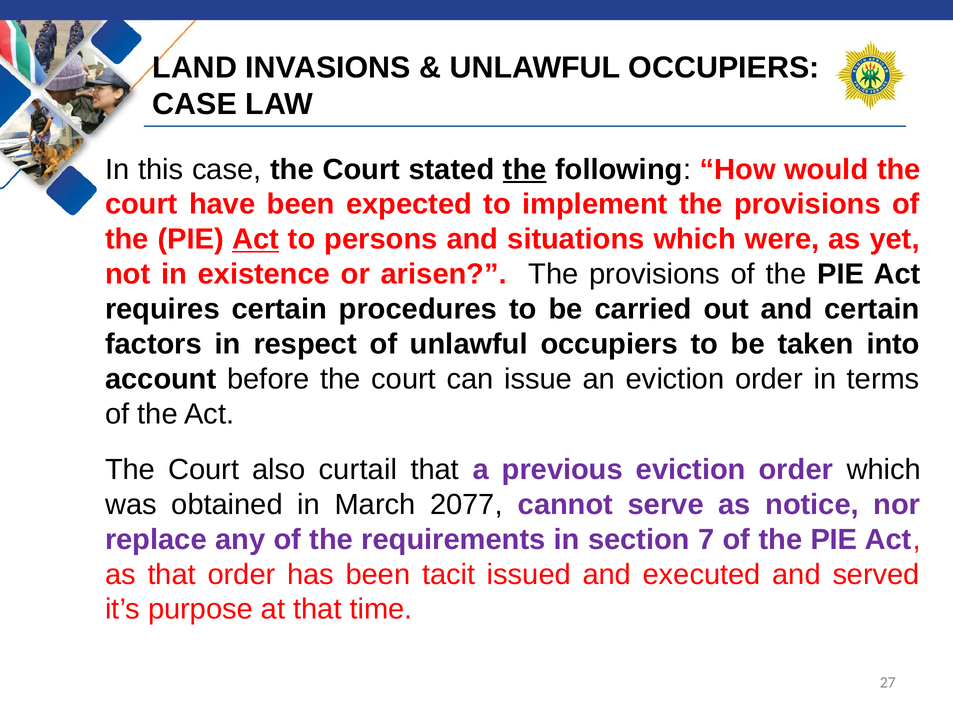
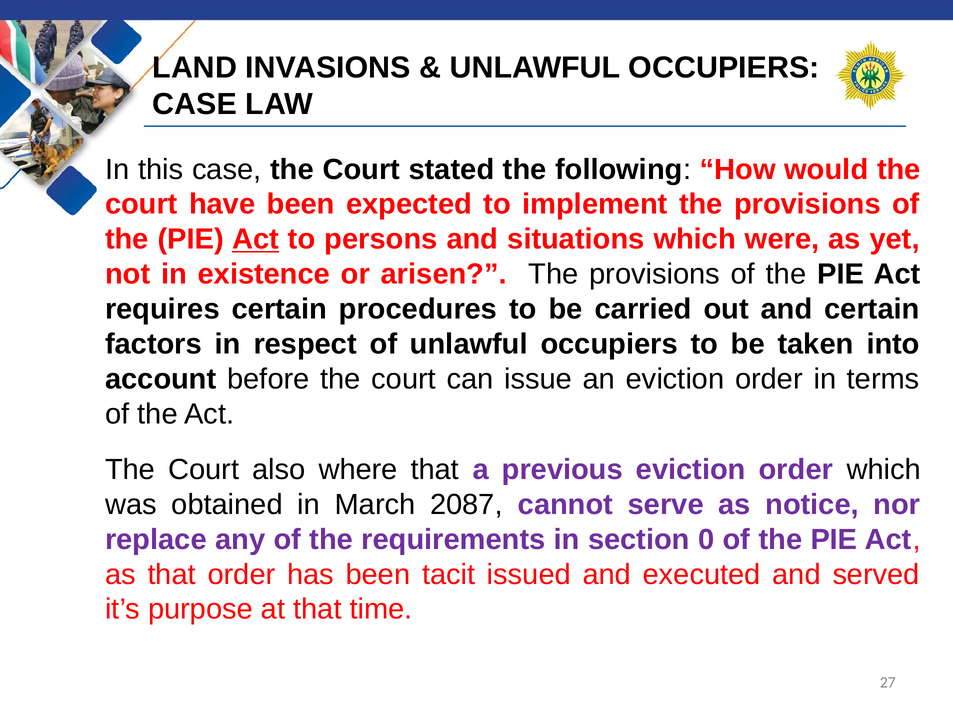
the underline: present -> none (525, 169)
curtail: curtail -> where (358, 469)
2077: 2077 -> 2087 (466, 504)
7: 7 -> 0 (706, 539)
